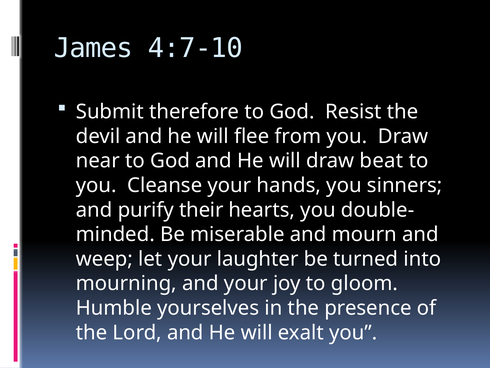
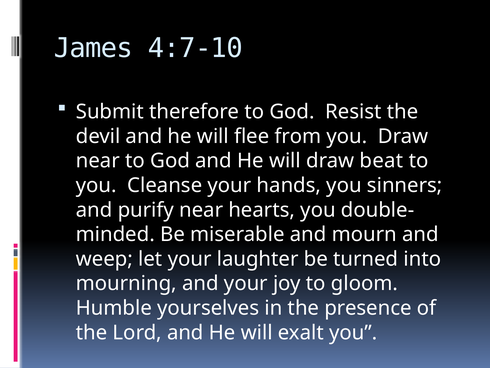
purify their: their -> near (201, 210)
